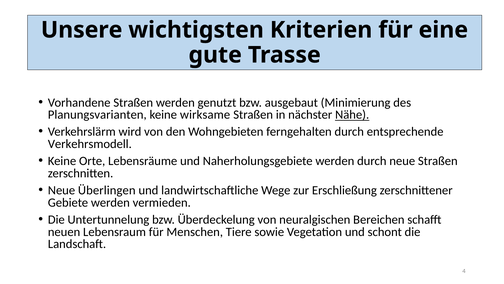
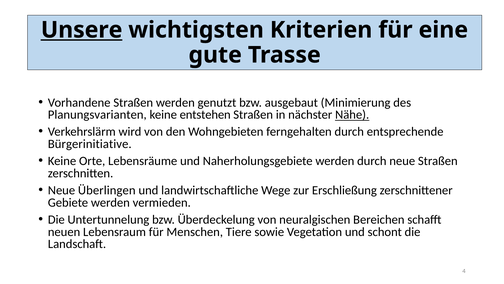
Unsere underline: none -> present (82, 30)
wirksame: wirksame -> entstehen (205, 115)
Verkehrsmodell: Verkehrsmodell -> Bürgerinitiative (90, 144)
